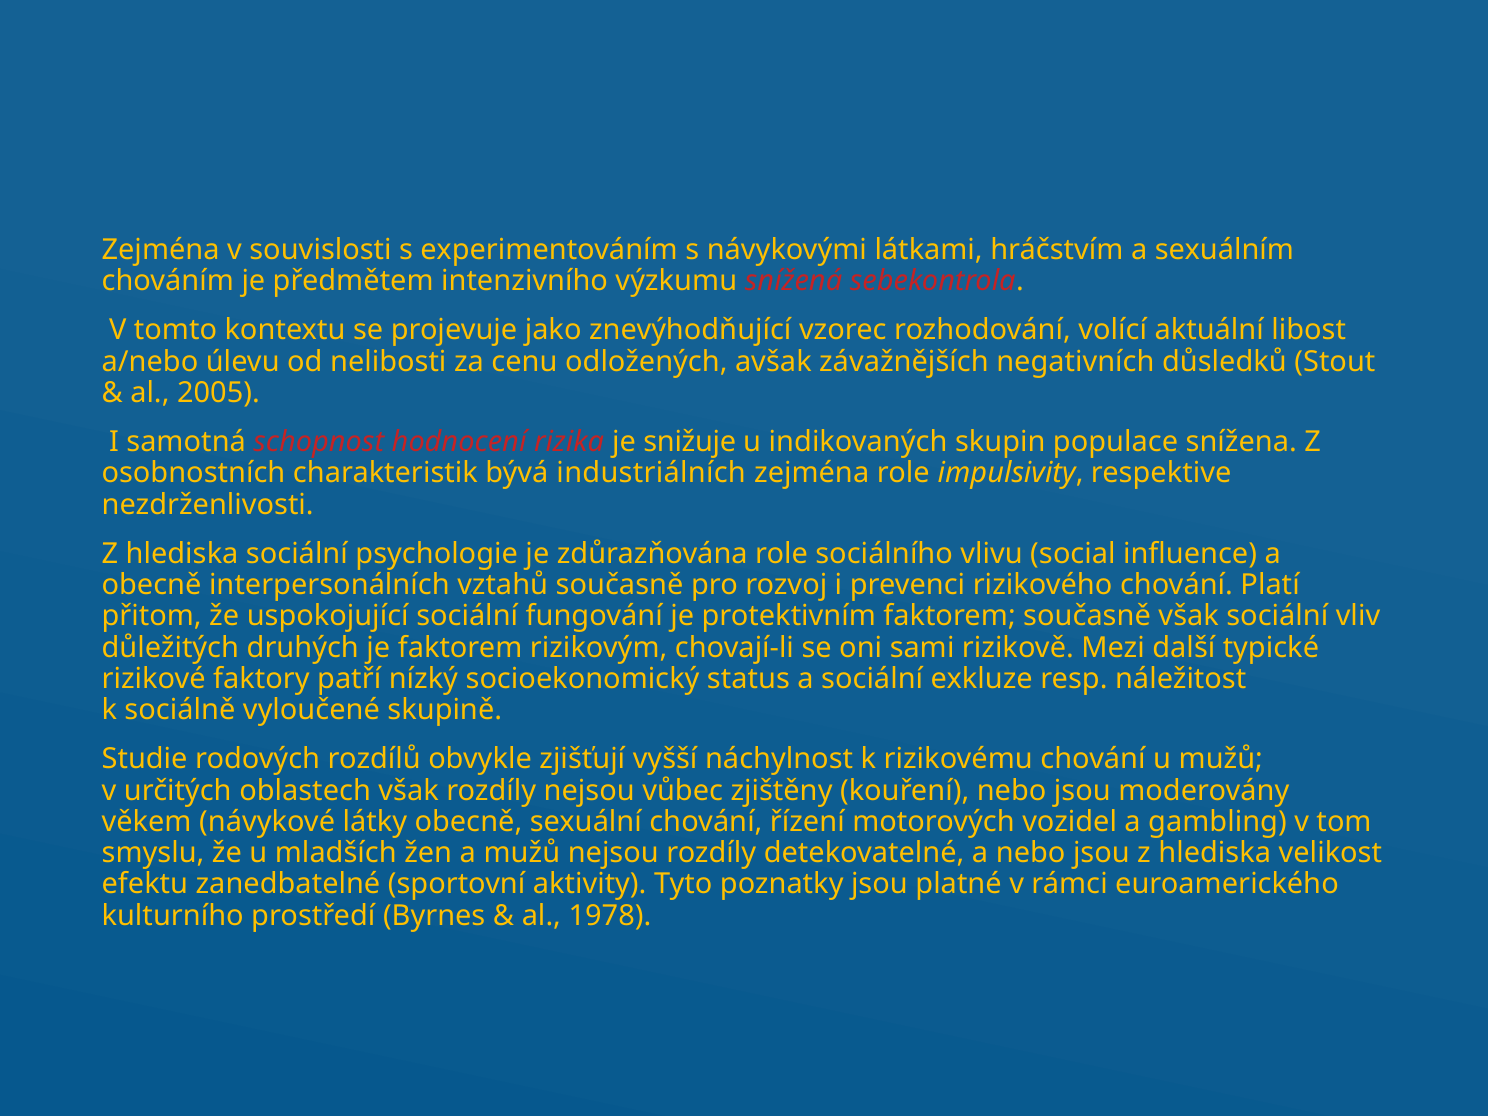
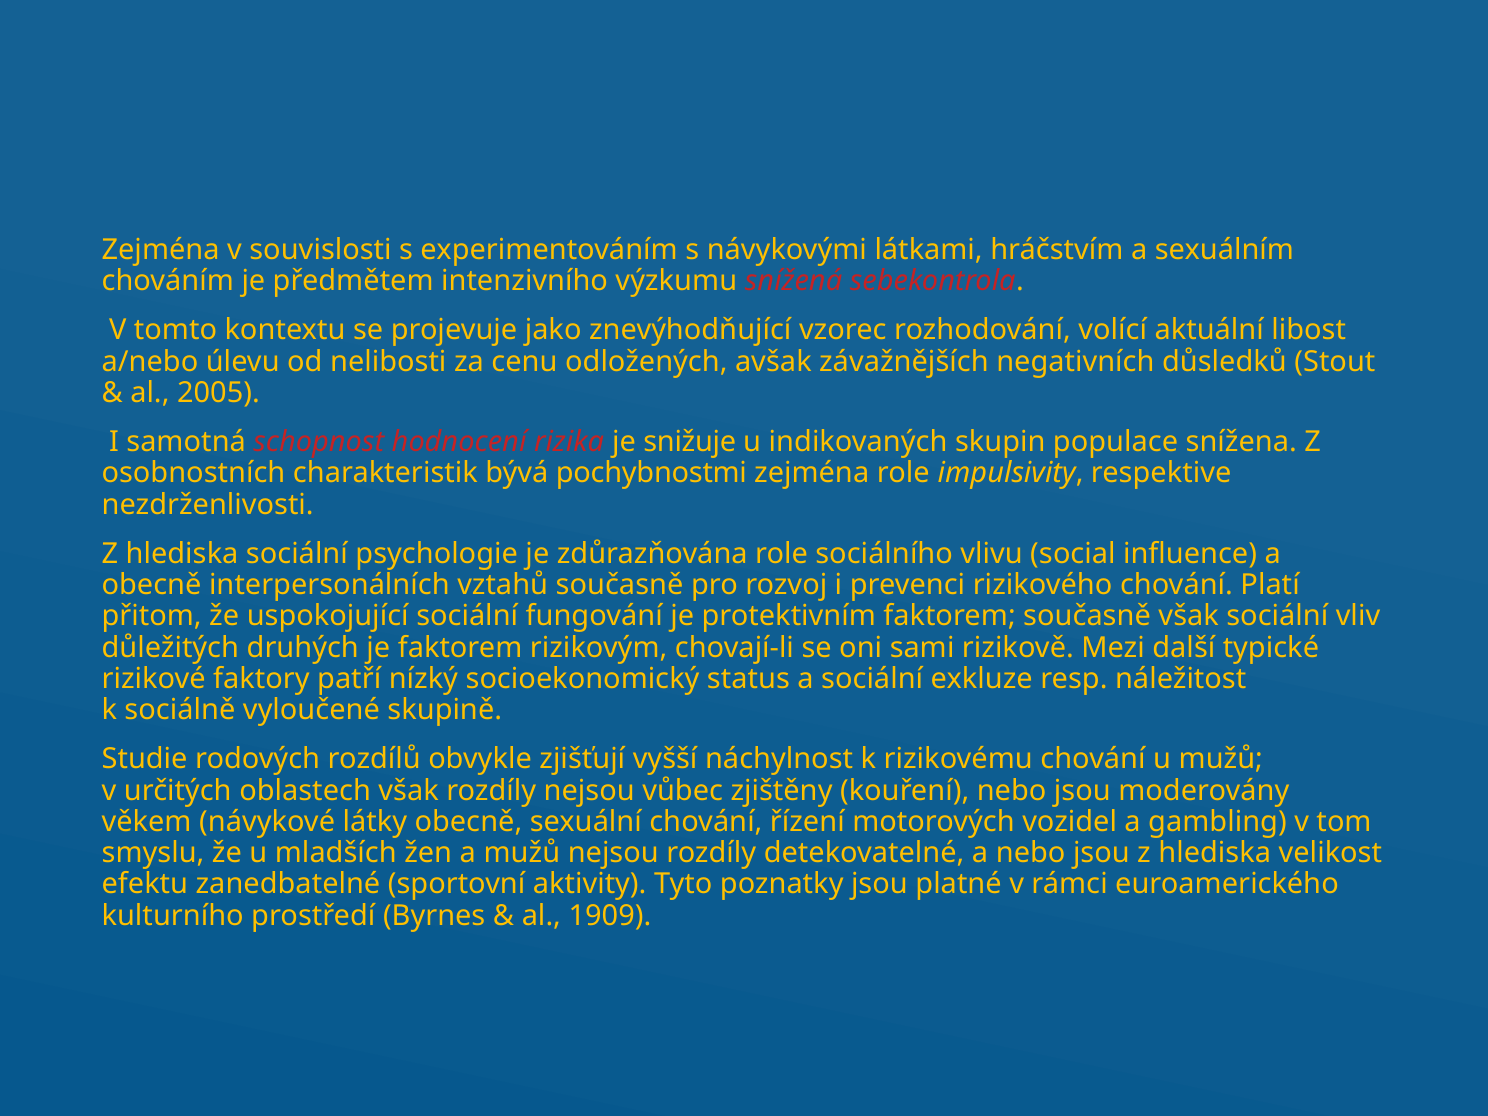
industriálních: industriálních -> pochybnostmi (651, 473)
1978: 1978 -> 1909 (610, 916)
